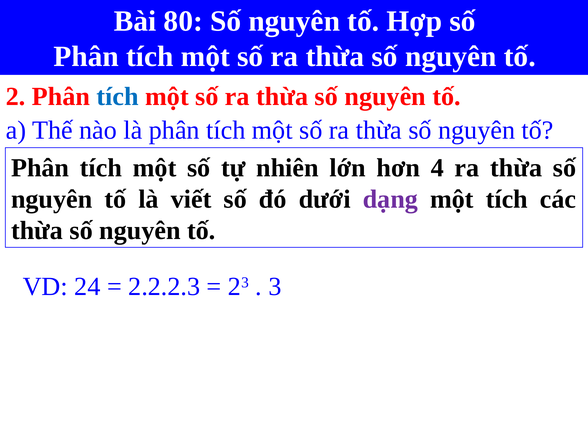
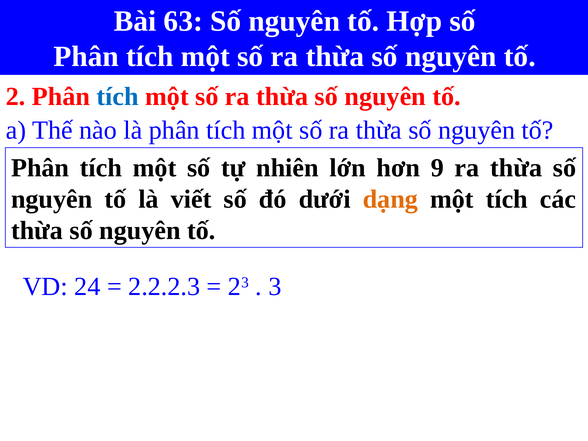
80: 80 -> 63 (183, 21)
4: 4 -> 9 (437, 168)
dạng colour: purple -> orange (390, 199)
